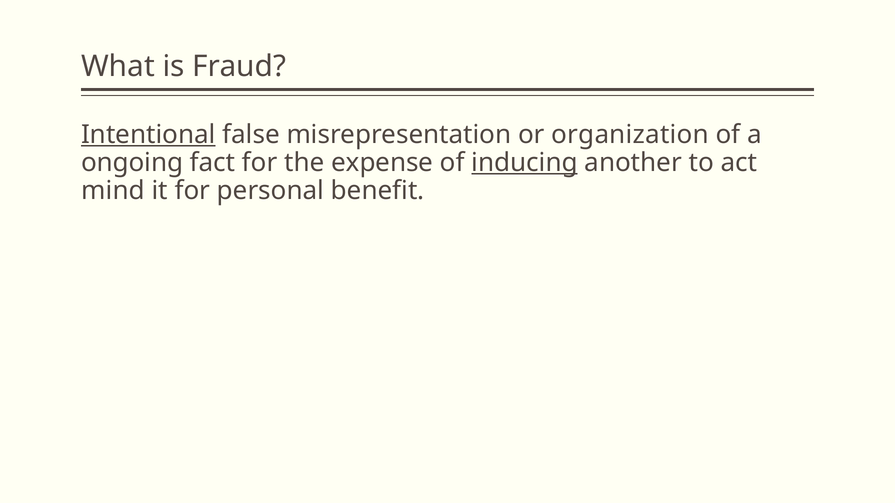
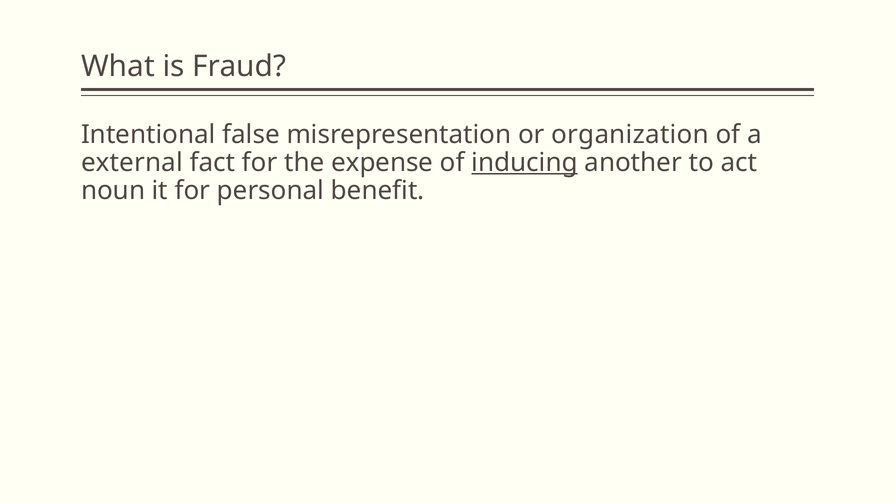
Intentional underline: present -> none (148, 135)
ongoing: ongoing -> external (132, 163)
mind: mind -> noun (113, 191)
